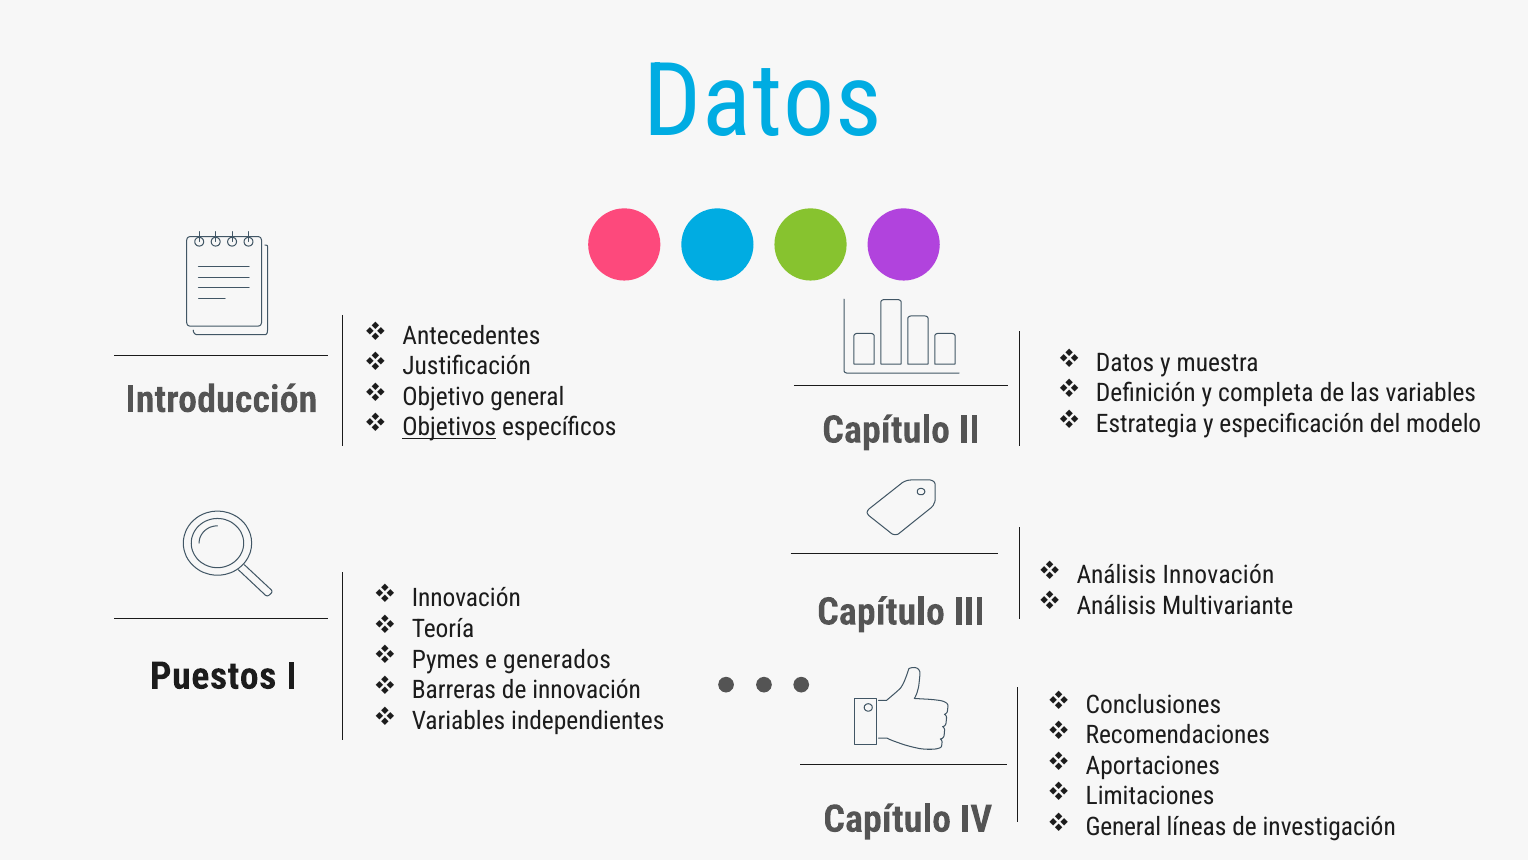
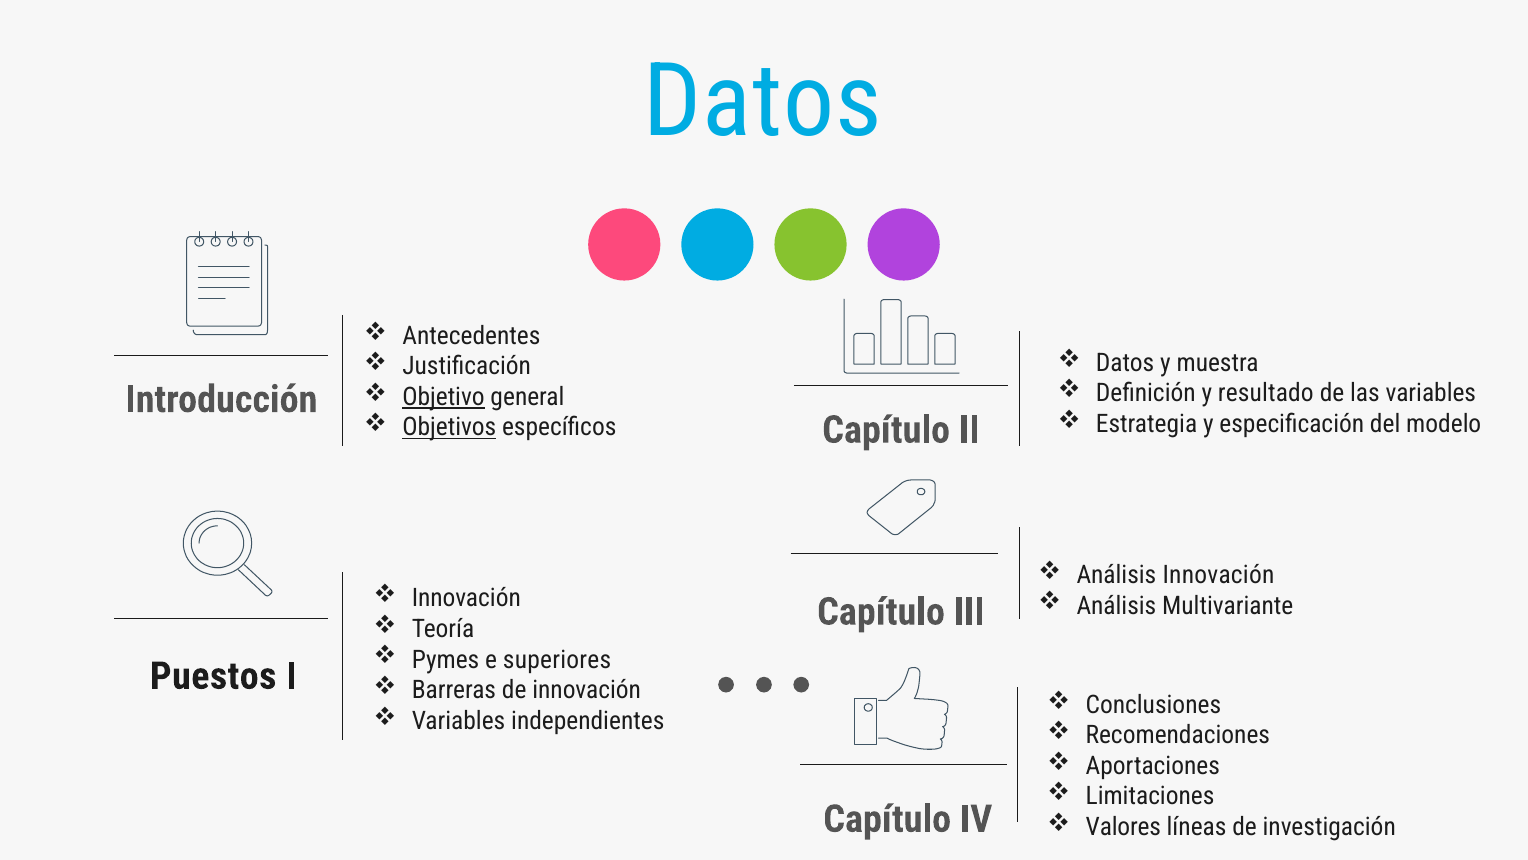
completa: completa -> resultado (1266, 393)
Objetivo underline: none -> present (444, 397)
generados: generados -> superiores (557, 659)
General: General -> Valores (1123, 827)
